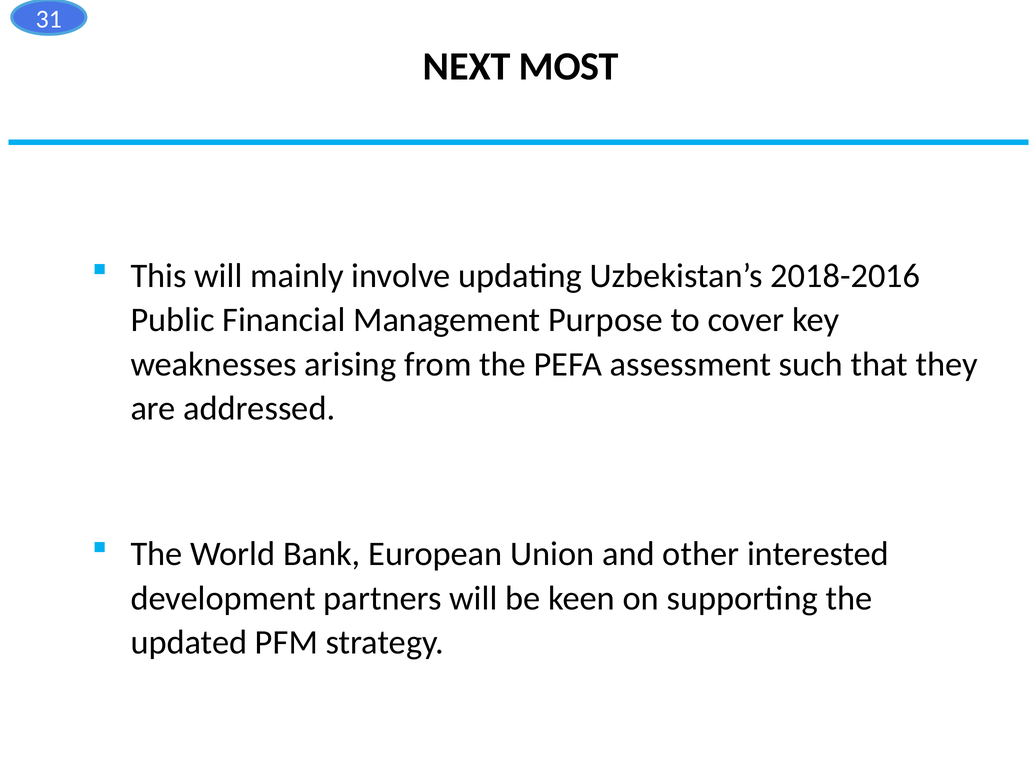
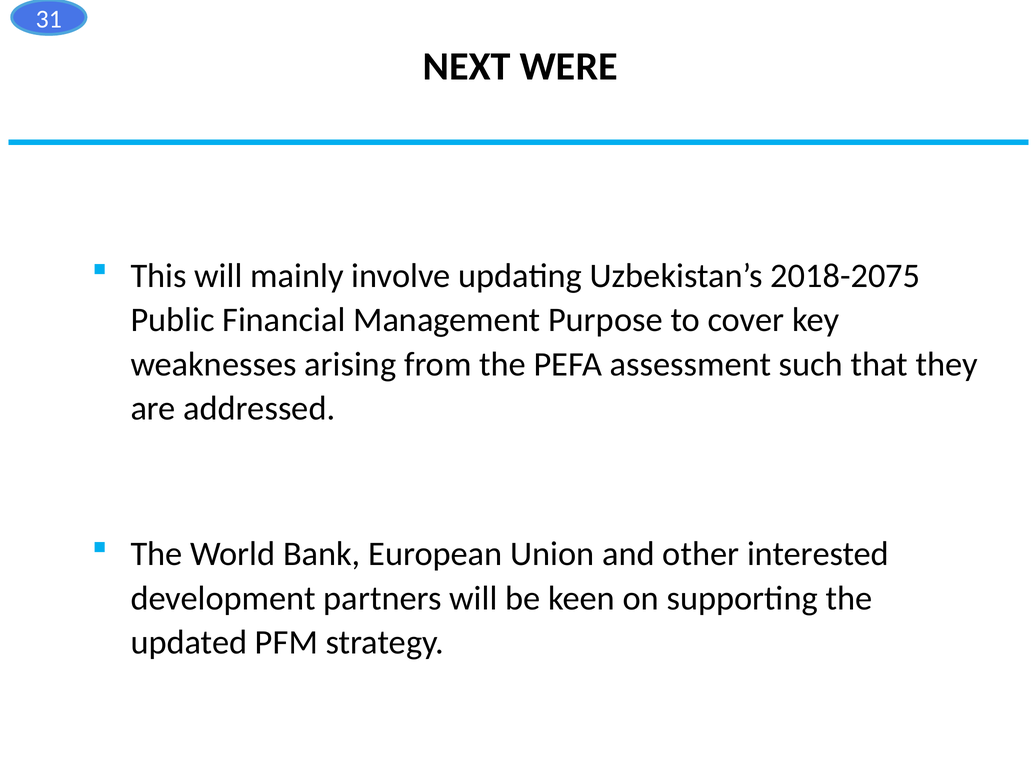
MOST: MOST -> WERE (569, 66)
2018-2016: 2018-2016 -> 2018-2075 (845, 276)
